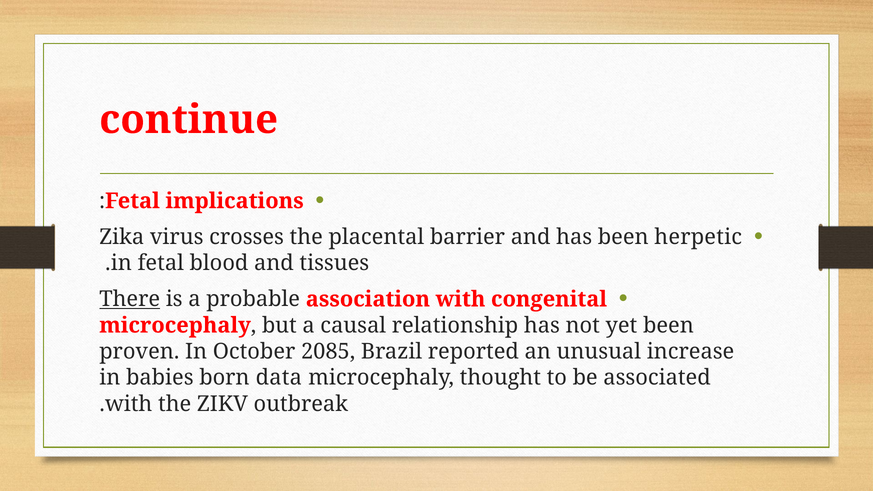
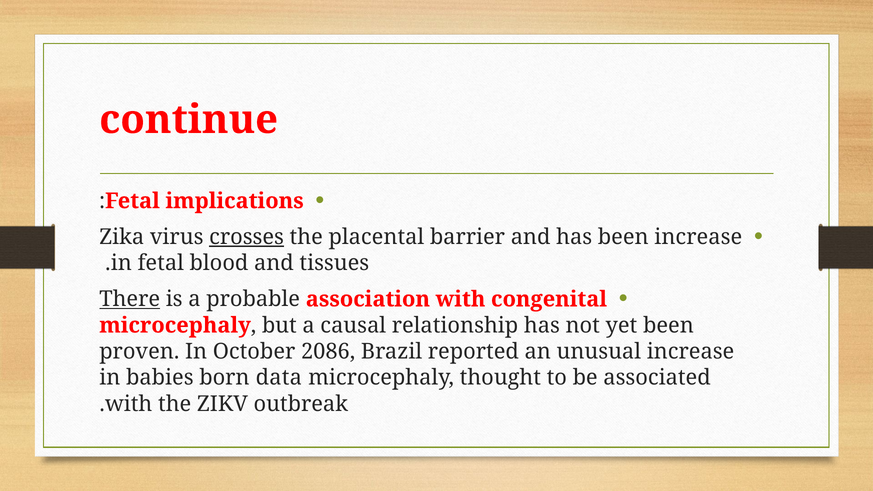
crosses underline: none -> present (247, 237)
been herpetic: herpetic -> increase (698, 237)
2085: 2085 -> 2086 (328, 352)
